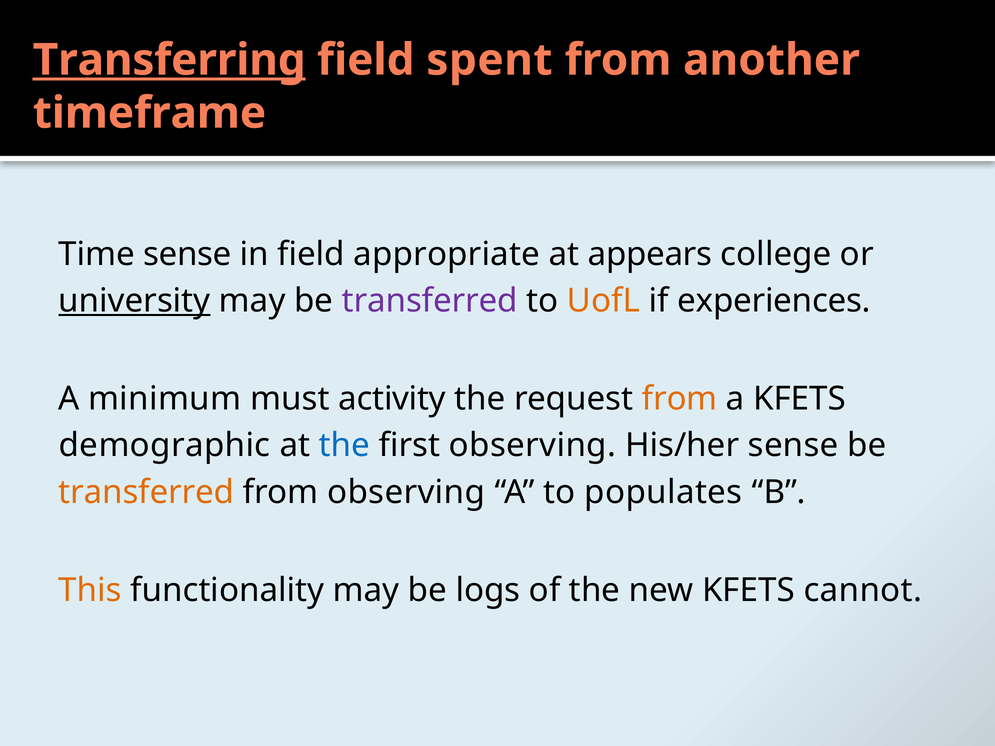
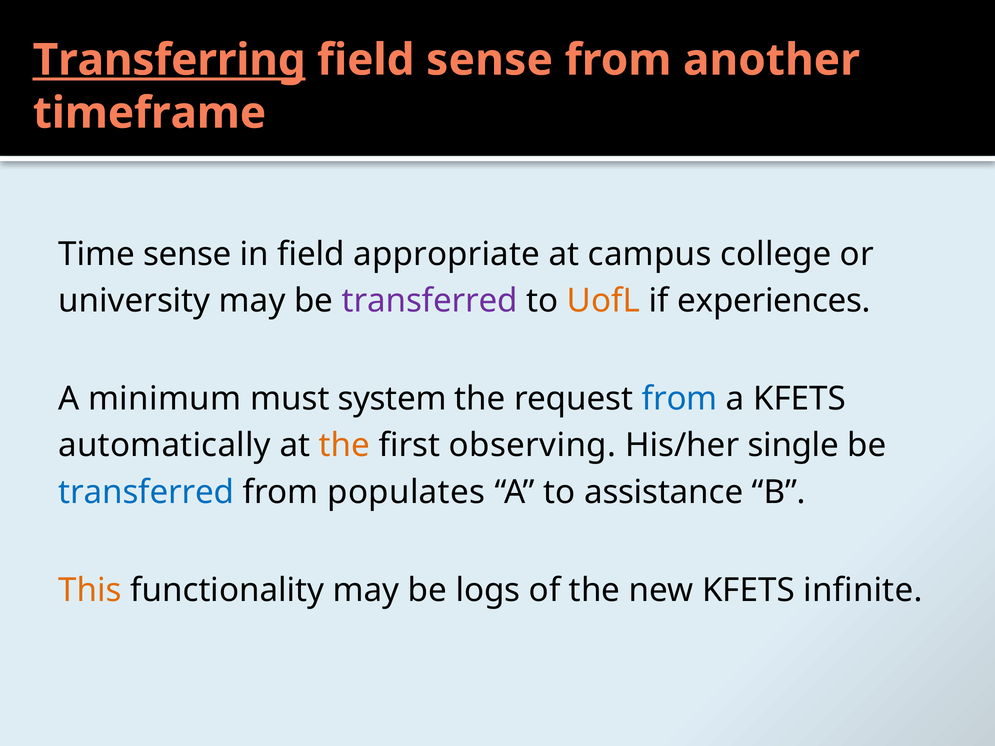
field spent: spent -> sense (490, 60)
appears: appears -> campus (650, 254)
university underline: present -> none (134, 301)
activity: activity -> system (392, 399)
from colour: orange -> blue (680, 399)
demographic: demographic -> automatically (165, 446)
the colour: blue -> orange (344, 446)
His/her sense: sense -> single (793, 446)
transferred colour: orange -> blue (146, 492)
from observing: observing -> populates (406, 492)
populates: populates -> assistance (664, 492)
cannot: cannot -> infinite (863, 590)
